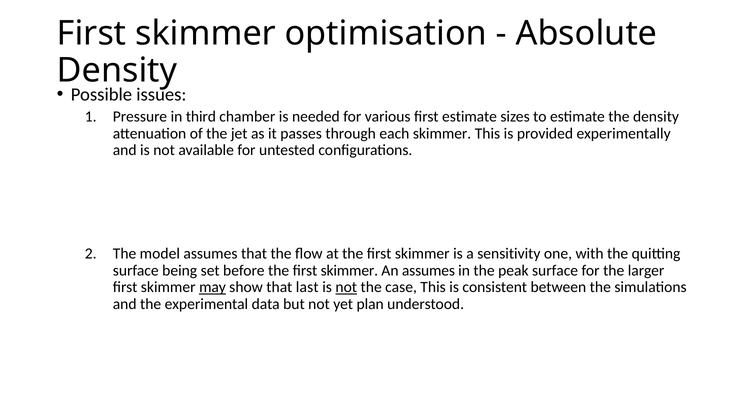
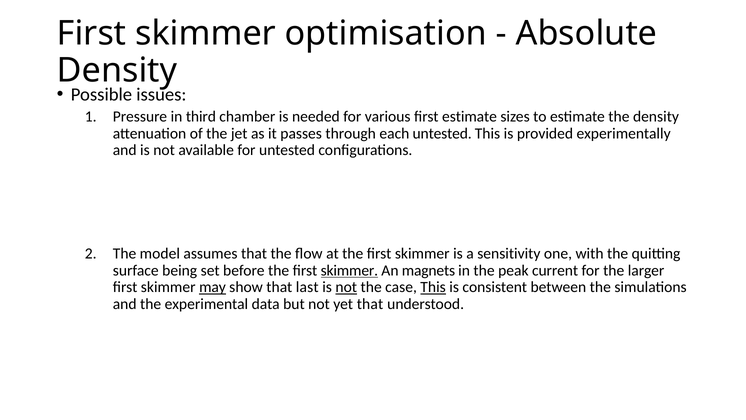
each skimmer: skimmer -> untested (442, 133)
skimmer underline: none -> present (349, 270)
An assumes: assumes -> magnets (428, 270)
peak surface: surface -> current (555, 270)
This underline: none -> present (433, 287)
yet plan: plan -> that (370, 304)
